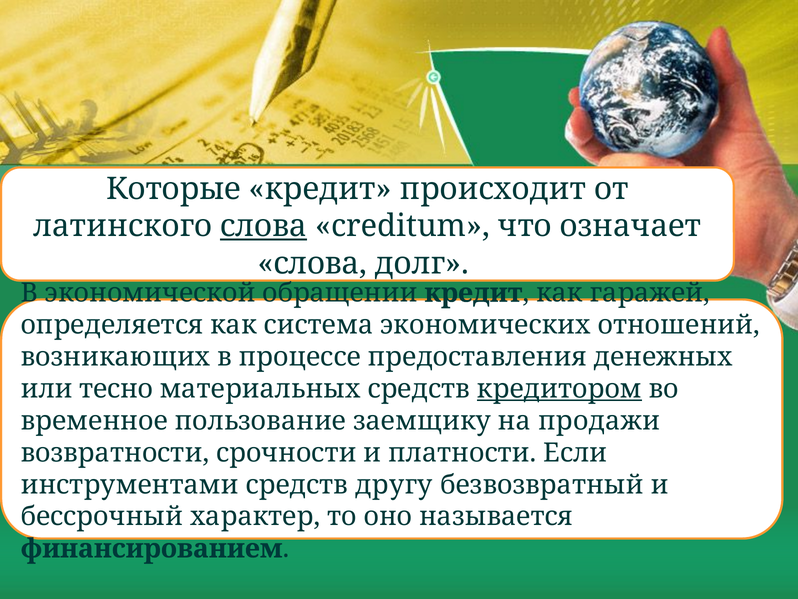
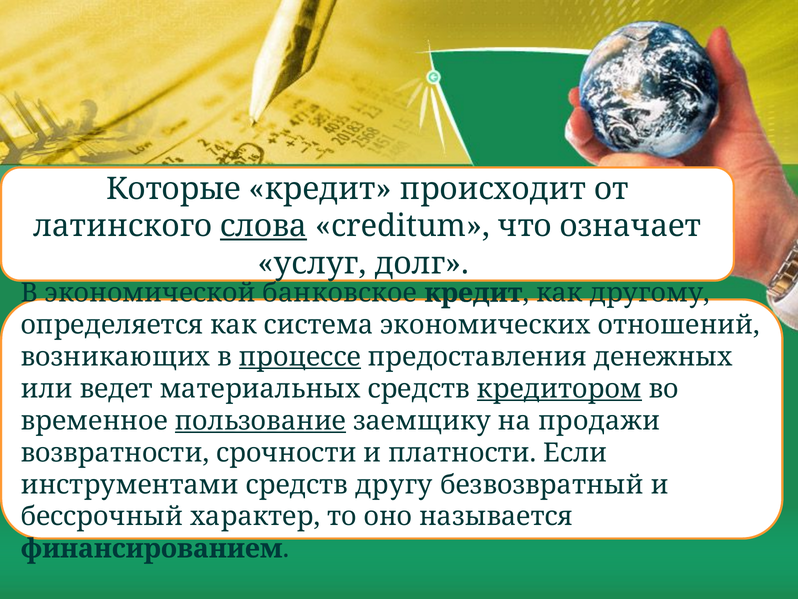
слова: слова -> услуг (312, 263)
обращении: обращении -> банковское (340, 293)
гаражей: гаражей -> другому (650, 293)
процессе underline: none -> present (300, 357)
тесно: тесно -> ведет (116, 389)
пользование underline: none -> present (260, 421)
